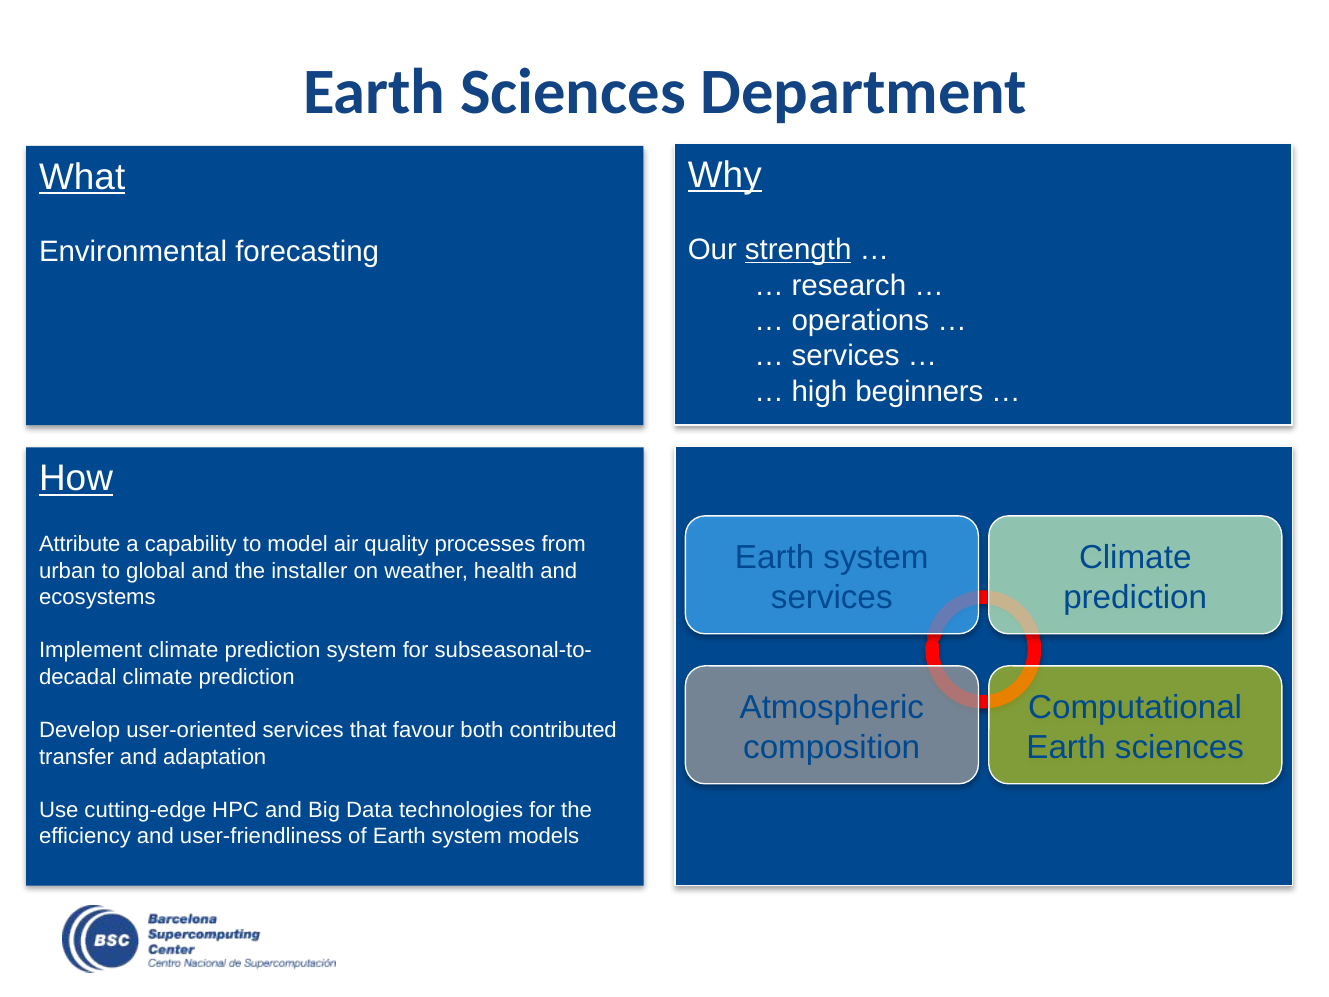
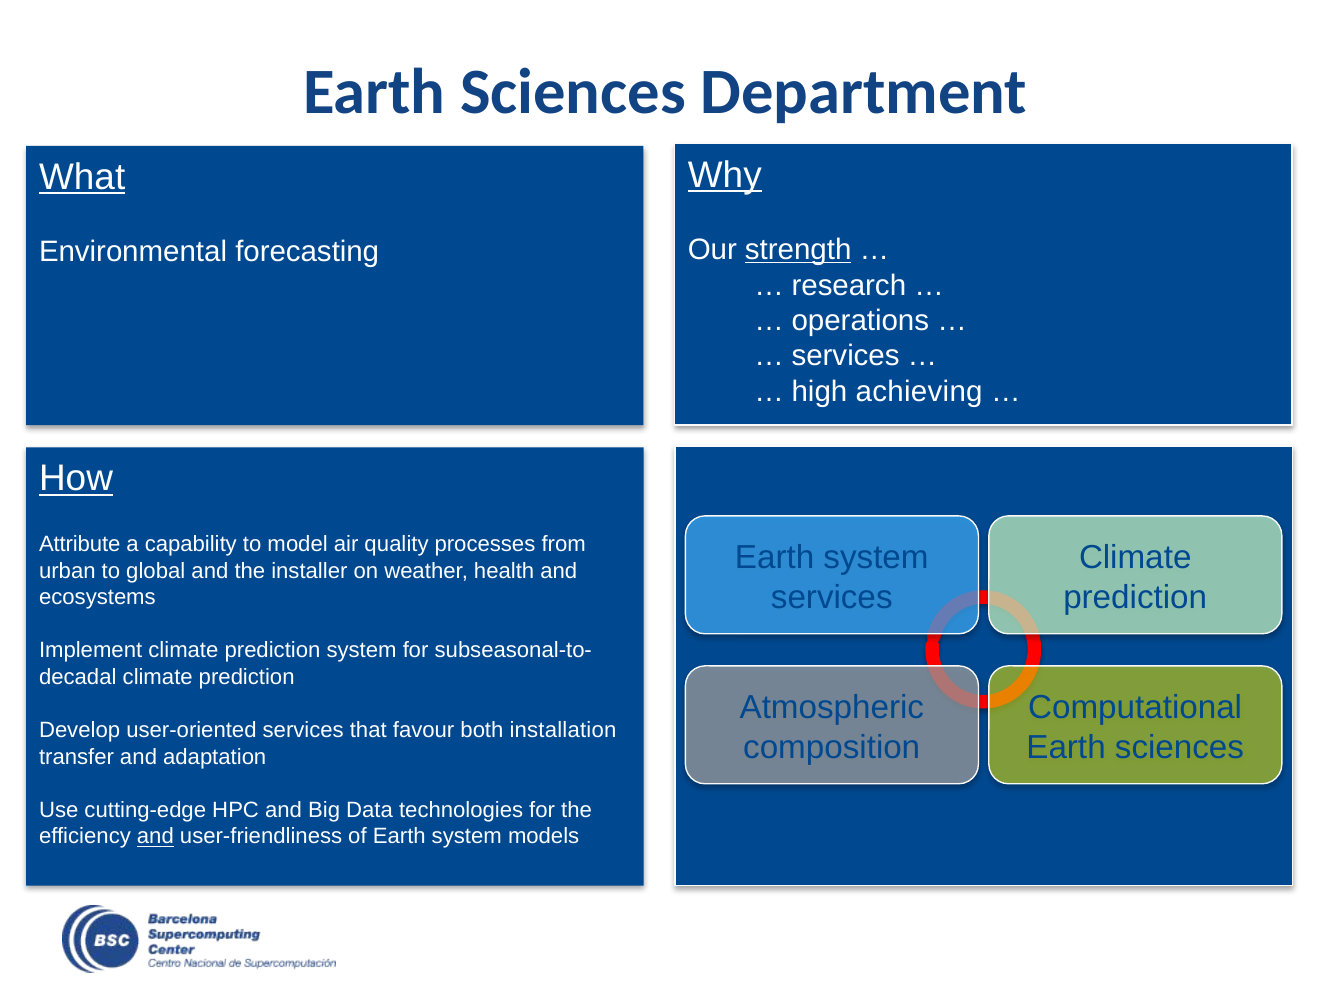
beginners: beginners -> achieving (919, 391)
contributed: contributed -> installation (563, 730)
and underline: none -> present (155, 836)
